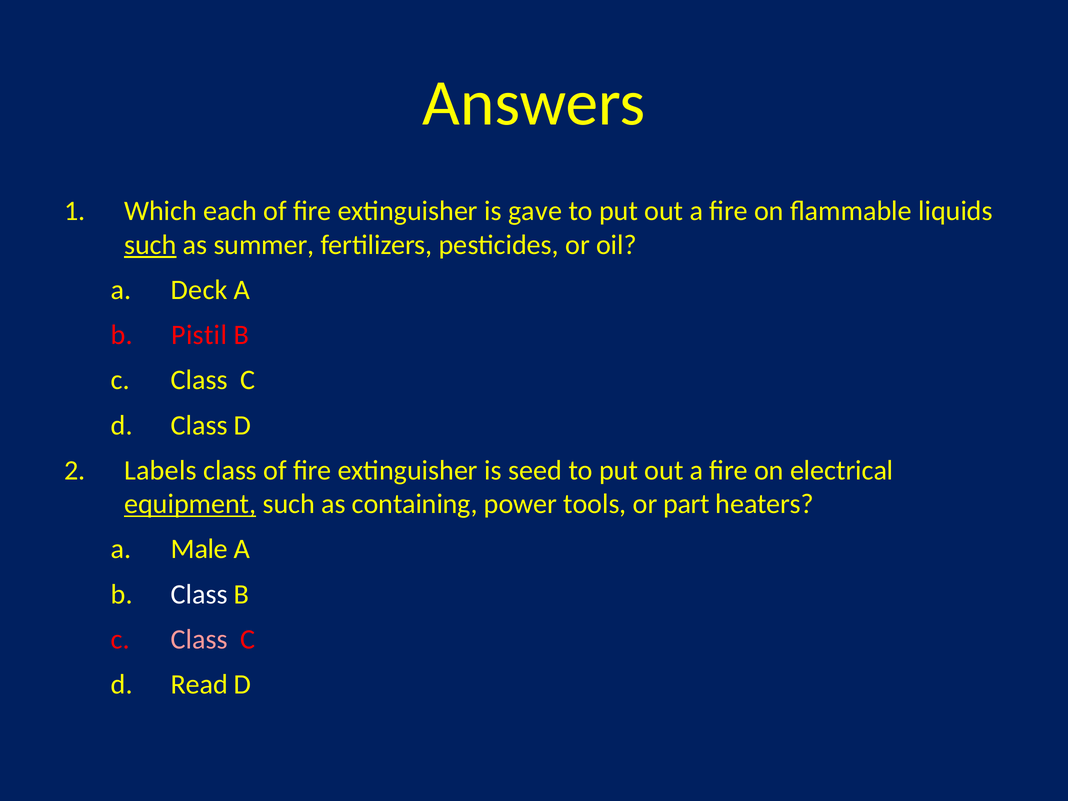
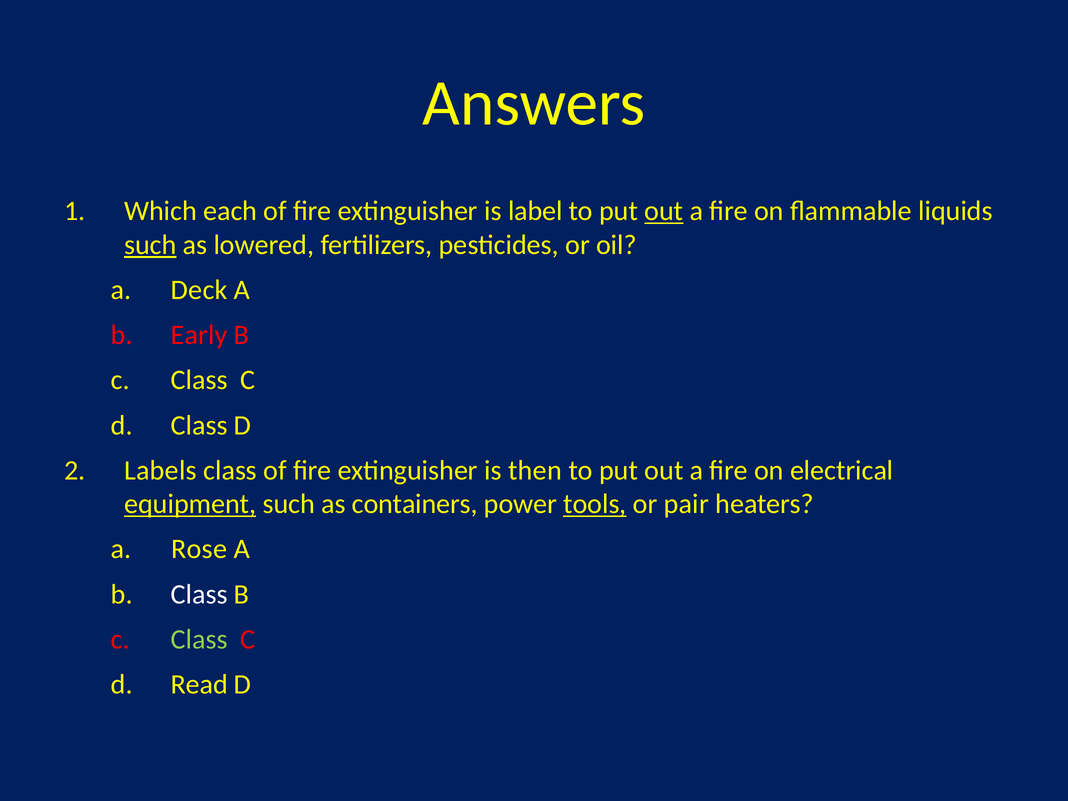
gave: gave -> label (535, 211)
out underline: none -> present (664, 211)
summer: summer -> lowered (264, 245)
Pistil: Pistil -> Early (199, 335)
seed: seed -> then (535, 470)
containing: containing -> containers (415, 504)
tools underline: none -> present (595, 504)
part: part -> pair (686, 504)
Male: Male -> Rose (199, 549)
Class colour: pink -> light green (199, 639)
